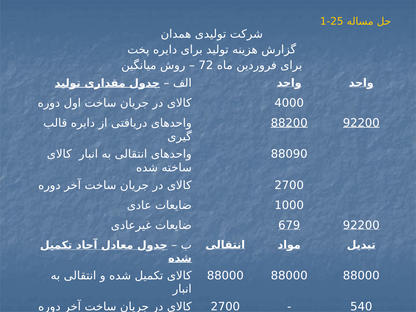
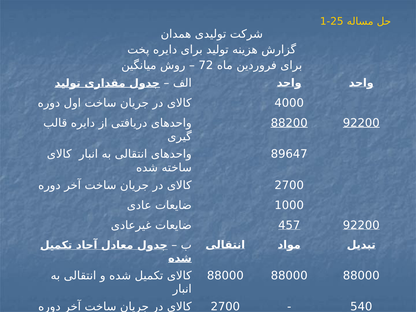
88090: 88090 -> 89647 (289, 154)
679: 679 -> 457 (289, 225)
